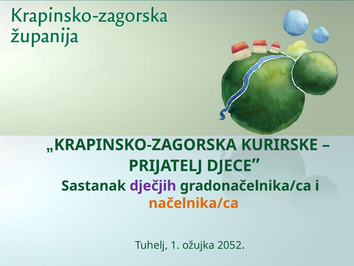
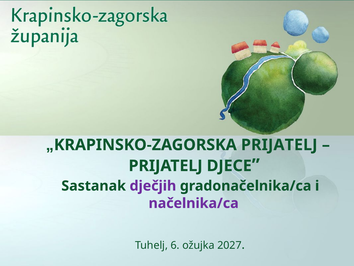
KURIRSKE: KURIRSKE -> PRIJATELJ (279, 145)
načelnika/ca colour: orange -> purple (194, 203)
1: 1 -> 6 (175, 245)
2052: 2052 -> 2027 (229, 245)
